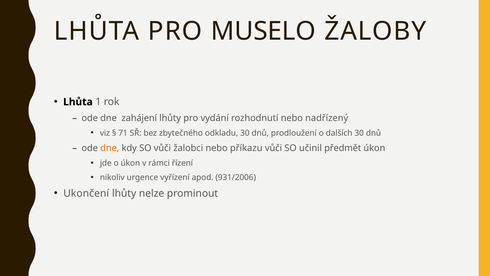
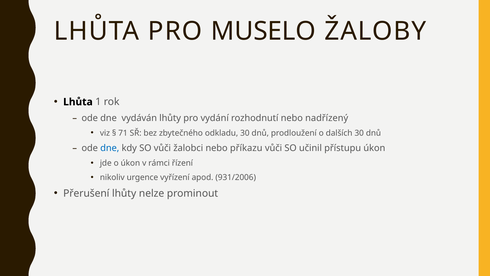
zahájení: zahájení -> vydáván (139, 118)
dne colour: orange -> blue (110, 148)
předmět: předmět -> přístupu (343, 148)
Ukončení: Ukončení -> Přerušení (86, 193)
